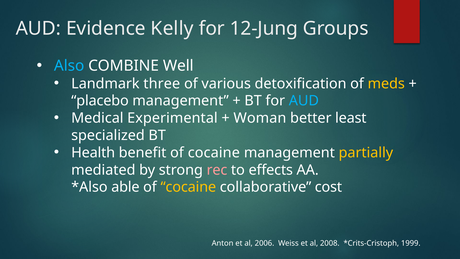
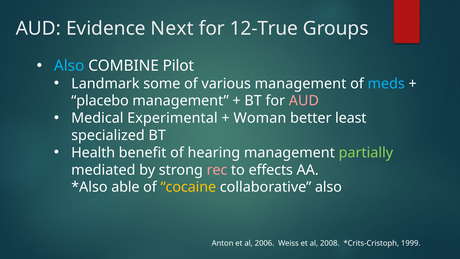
Kelly: Kelly -> Next (172, 29)
12-Jung: 12-Jung -> 12-True (264, 29)
Well: Well -> Pilot (178, 66)
three: three -> some (162, 84)
various detoxification: detoxification -> management (301, 84)
meds colour: yellow -> light blue (386, 84)
AUD colour: light blue -> pink (304, 101)
benefit of cocaine: cocaine -> hearing (214, 153)
partially colour: yellow -> light green (366, 153)
collaborative cost: cost -> also (328, 187)
